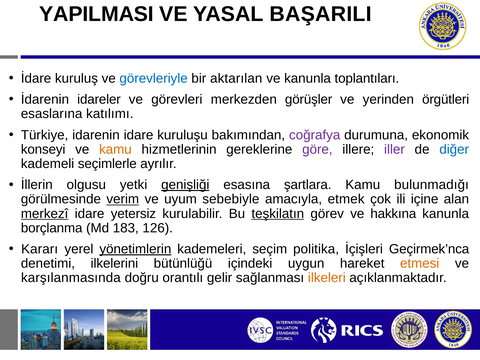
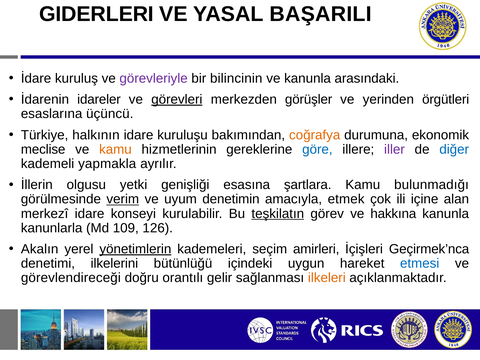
YAPILMASI: YAPILMASI -> GIDERLERI (96, 14)
görevleriyle colour: blue -> purple (154, 78)
aktarılan: aktarılan -> bilincinin (236, 78)
toplantıları: toplantıları -> arasındaki (367, 78)
görevleri underline: none -> present (177, 99)
katılımı: katılımı -> üçüncü (110, 114)
idarenin: idarenin -> halkının (96, 135)
coğrafya colour: purple -> orange (315, 135)
konseyi: konseyi -> meclise (43, 149)
göre colour: purple -> blue (317, 149)
seçimlerle: seçimlerle -> yapmakla (107, 164)
genişliği underline: present -> none (185, 185)
sebebiyle: sebebiyle -> denetimin (231, 199)
merkezî underline: present -> none (45, 214)
yetersiz: yetersiz -> konseyi (133, 214)
borçlanma: borçlanma -> kanunlarla (52, 228)
183: 183 -> 109 (126, 228)
Kararı: Kararı -> Akalın (40, 249)
politika: politika -> amirleri (316, 249)
etmesi colour: orange -> blue (420, 263)
karşılanmasında: karşılanmasında -> görevlendireceği (71, 278)
